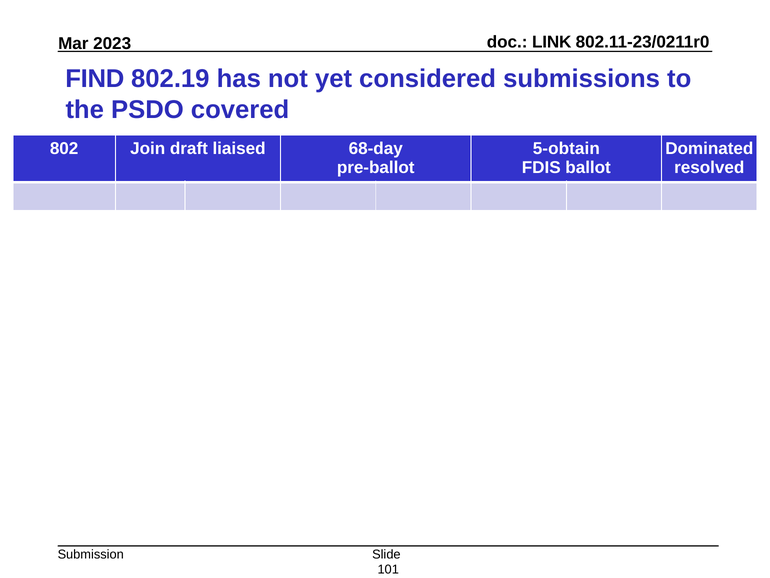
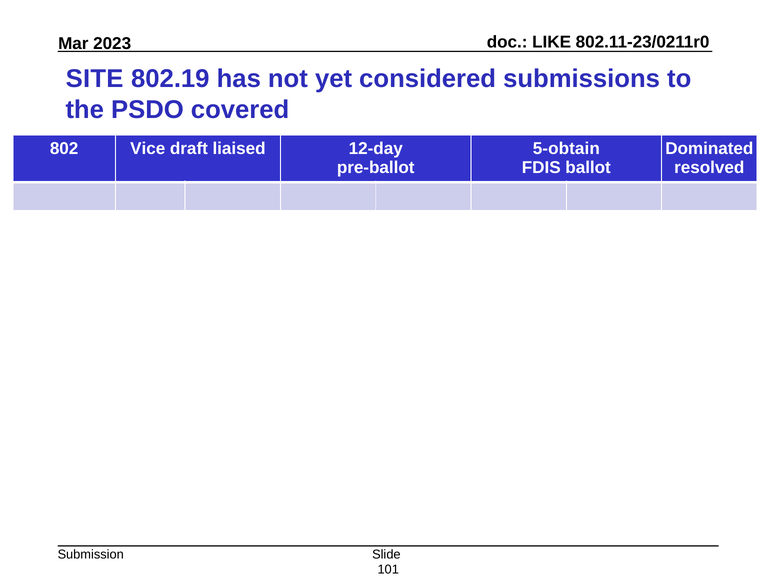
LINK: LINK -> LIKE (552, 42)
FIND: FIND -> SITE (95, 79)
Join: Join -> Vice (148, 148)
68-day: 68-day -> 12-day (376, 148)
